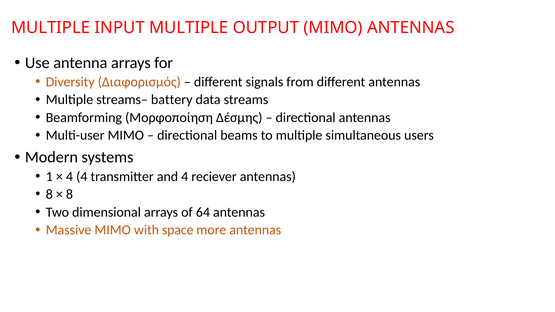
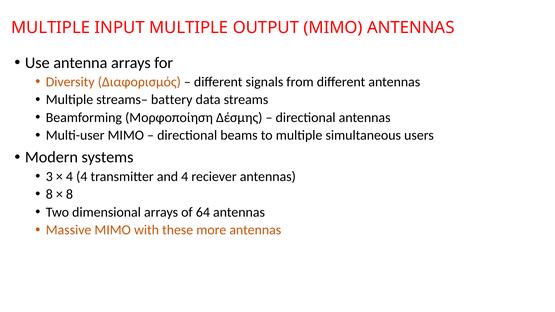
1: 1 -> 3 (49, 177)
space: space -> these (178, 230)
